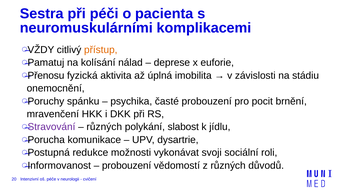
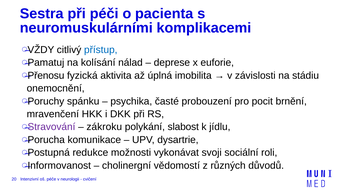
přístup colour: orange -> blue (101, 50)
různých: různých -> zákroku (104, 127)
probouzení: probouzení -> cholinergní (127, 166)
